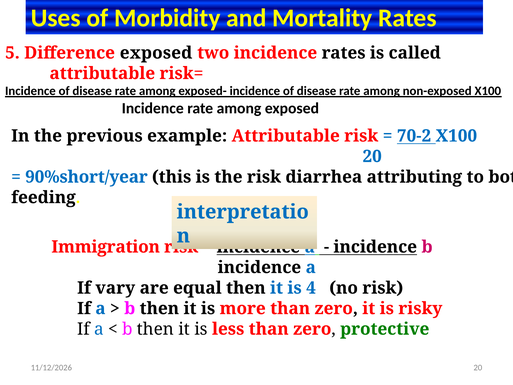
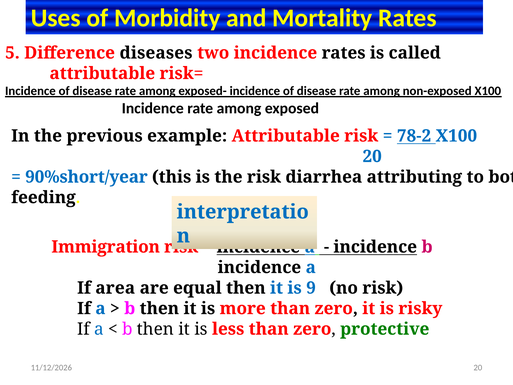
Difference exposed: exposed -> diseases (156, 53)
70-2: 70-2 -> 78-2 (414, 136)
vary: vary -> area (115, 288)
4: 4 -> 9 (311, 288)
